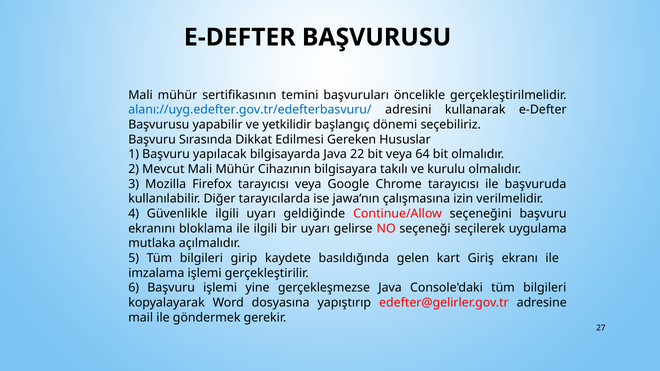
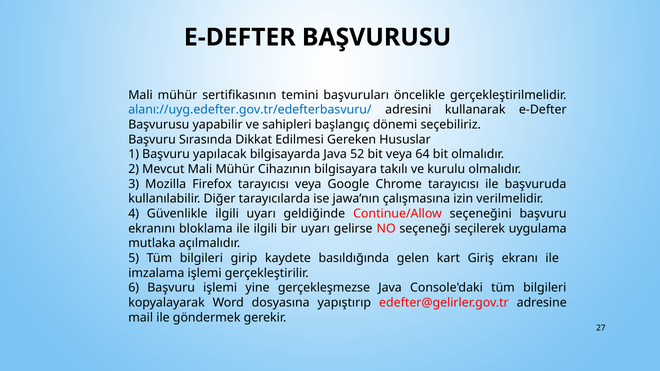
yetkilidir: yetkilidir -> sahipleri (287, 125)
22: 22 -> 52 (357, 154)
